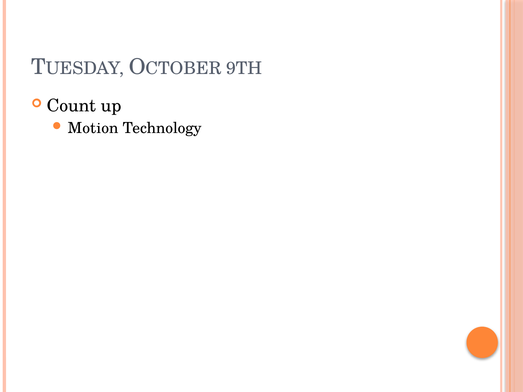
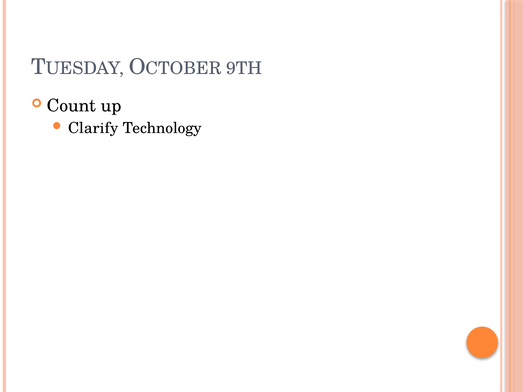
Motion: Motion -> Clarify (93, 128)
